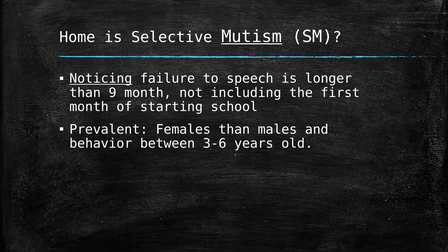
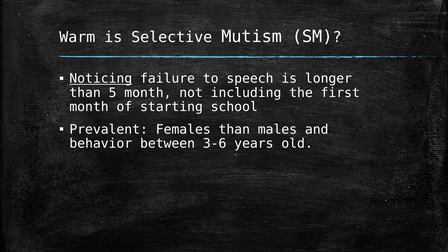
Home: Home -> Warm (77, 37)
Mutism underline: present -> none (252, 37)
9: 9 -> 5 (113, 93)
